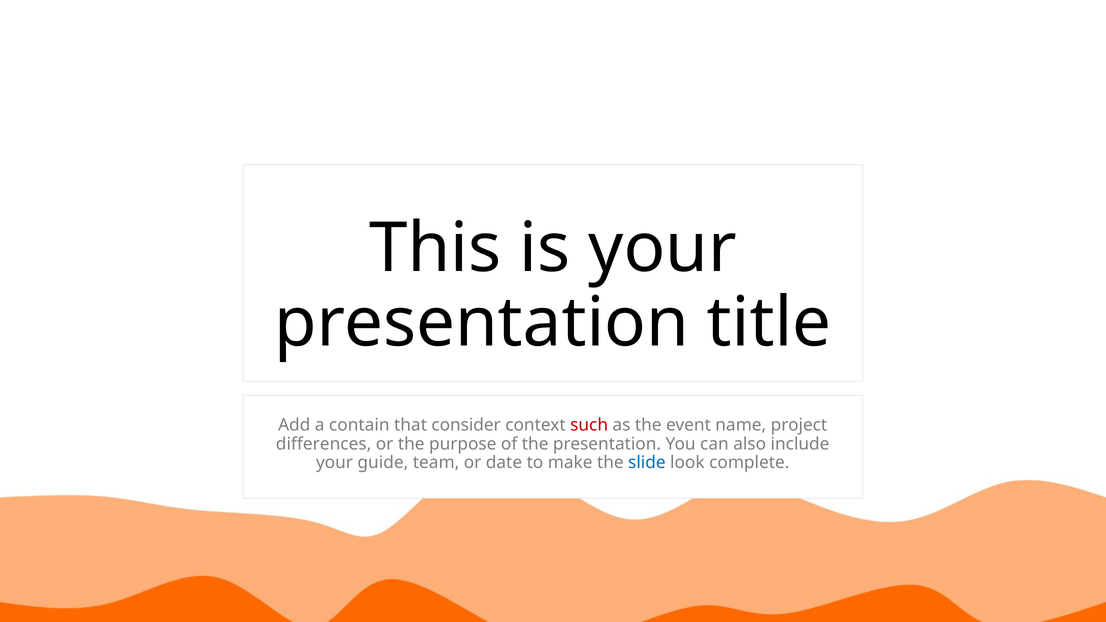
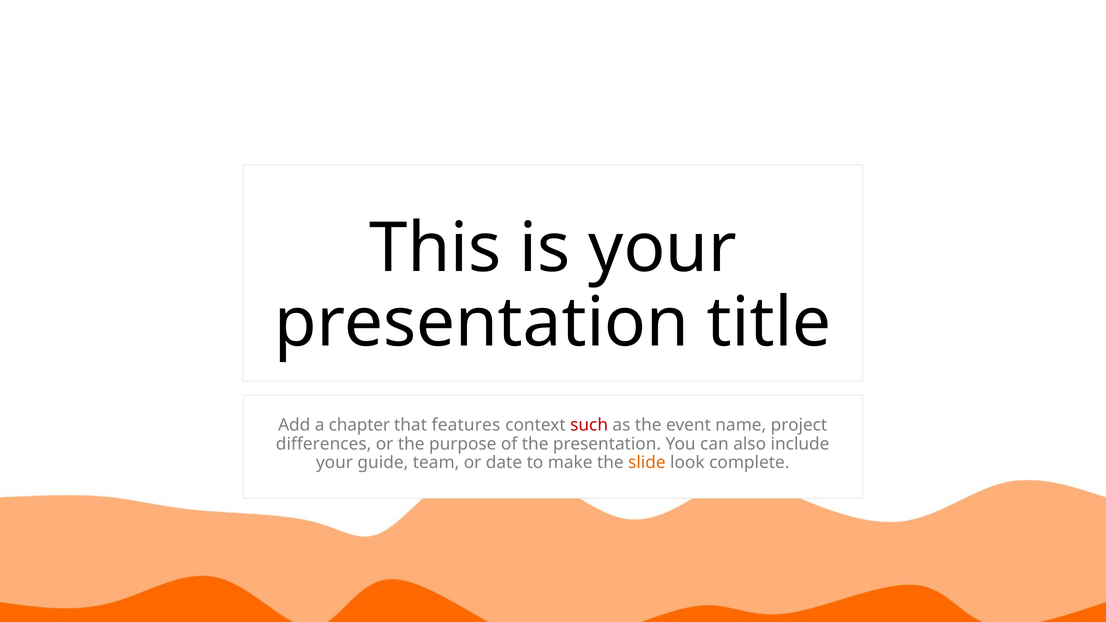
contain: contain -> chapter (359, 425)
consider: consider -> features (466, 425)
slide colour: blue -> orange (647, 463)
